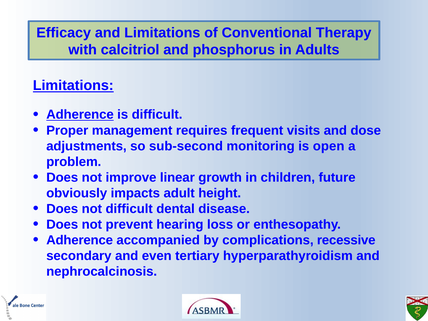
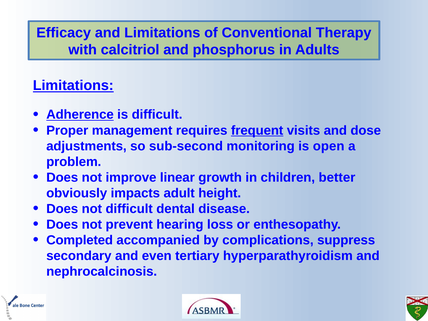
frequent underline: none -> present (257, 130)
future: future -> better (337, 177)
Adherence: Adherence -> Completed (80, 240)
recessive: recessive -> suppress (346, 240)
